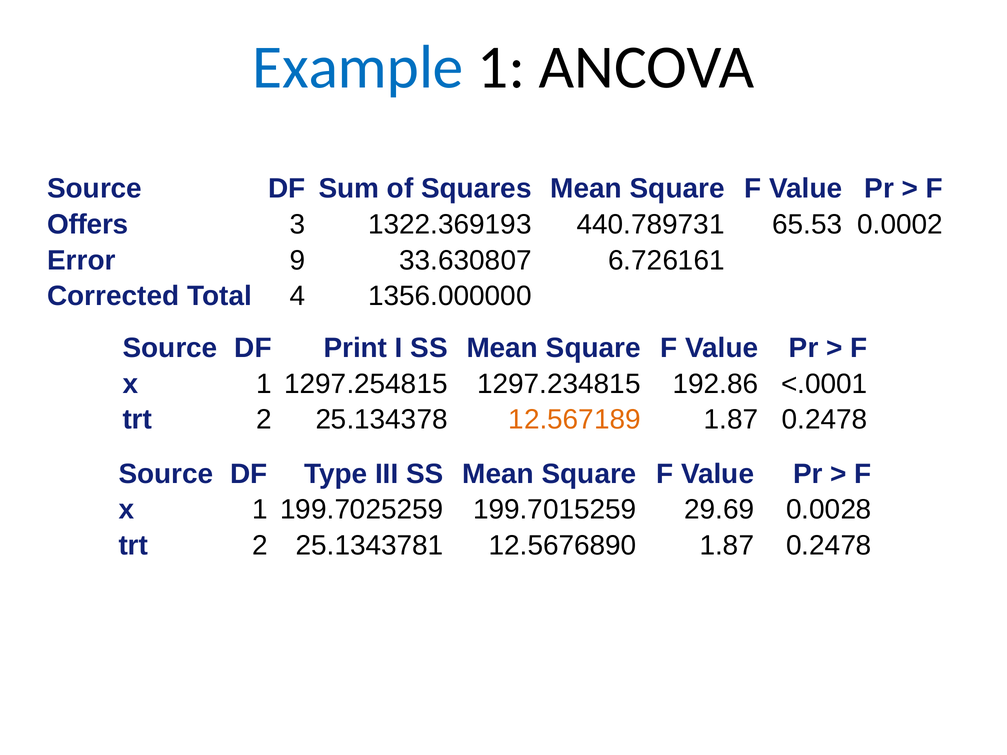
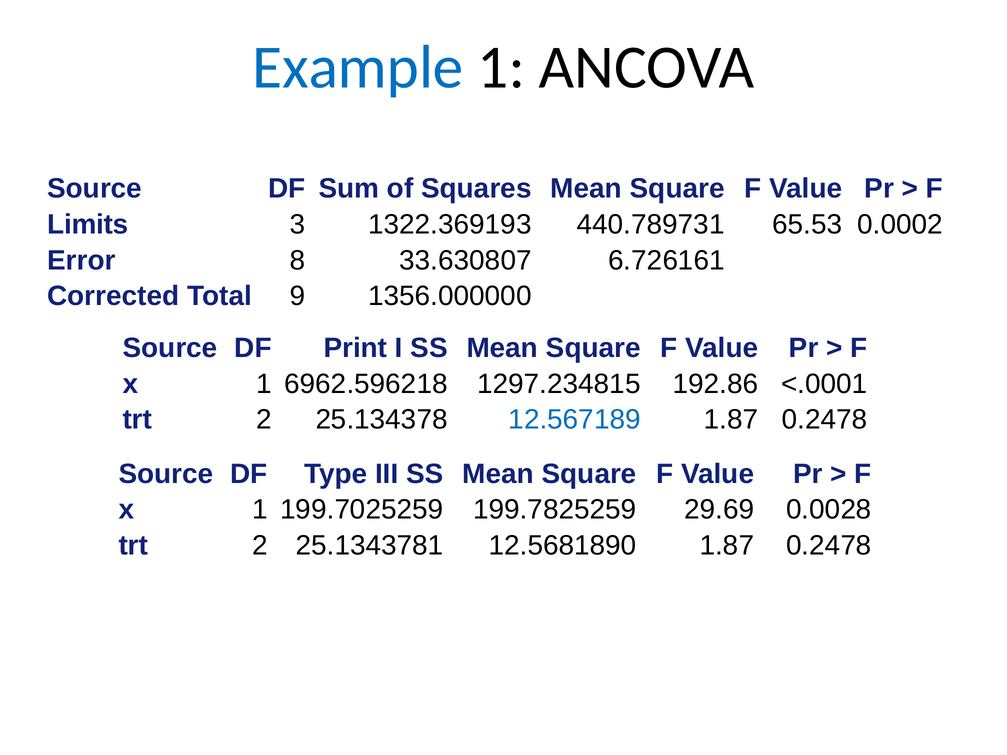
Offers: Offers -> Limits (88, 225)
9: 9 -> 8 (298, 260)
4: 4 -> 9 (298, 296)
1297.254815: 1297.254815 -> 6962.596218 (366, 384)
12.567189 colour: orange -> blue (575, 420)
199.7015259: 199.7015259 -> 199.7825259 (555, 510)
12.5676890: 12.5676890 -> 12.5681890 (563, 546)
